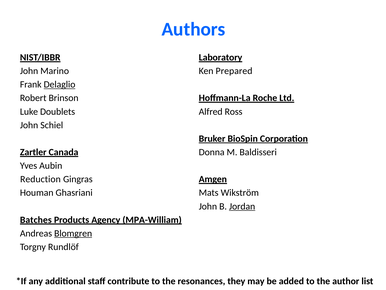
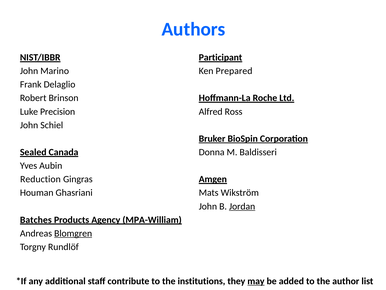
Laboratory: Laboratory -> Participant (220, 57)
Delaglio underline: present -> none (60, 84)
Doublets: Doublets -> Precision (58, 111)
Zartler: Zartler -> Sealed (33, 152)
resonances: resonances -> institutions (201, 281)
may underline: none -> present (256, 281)
